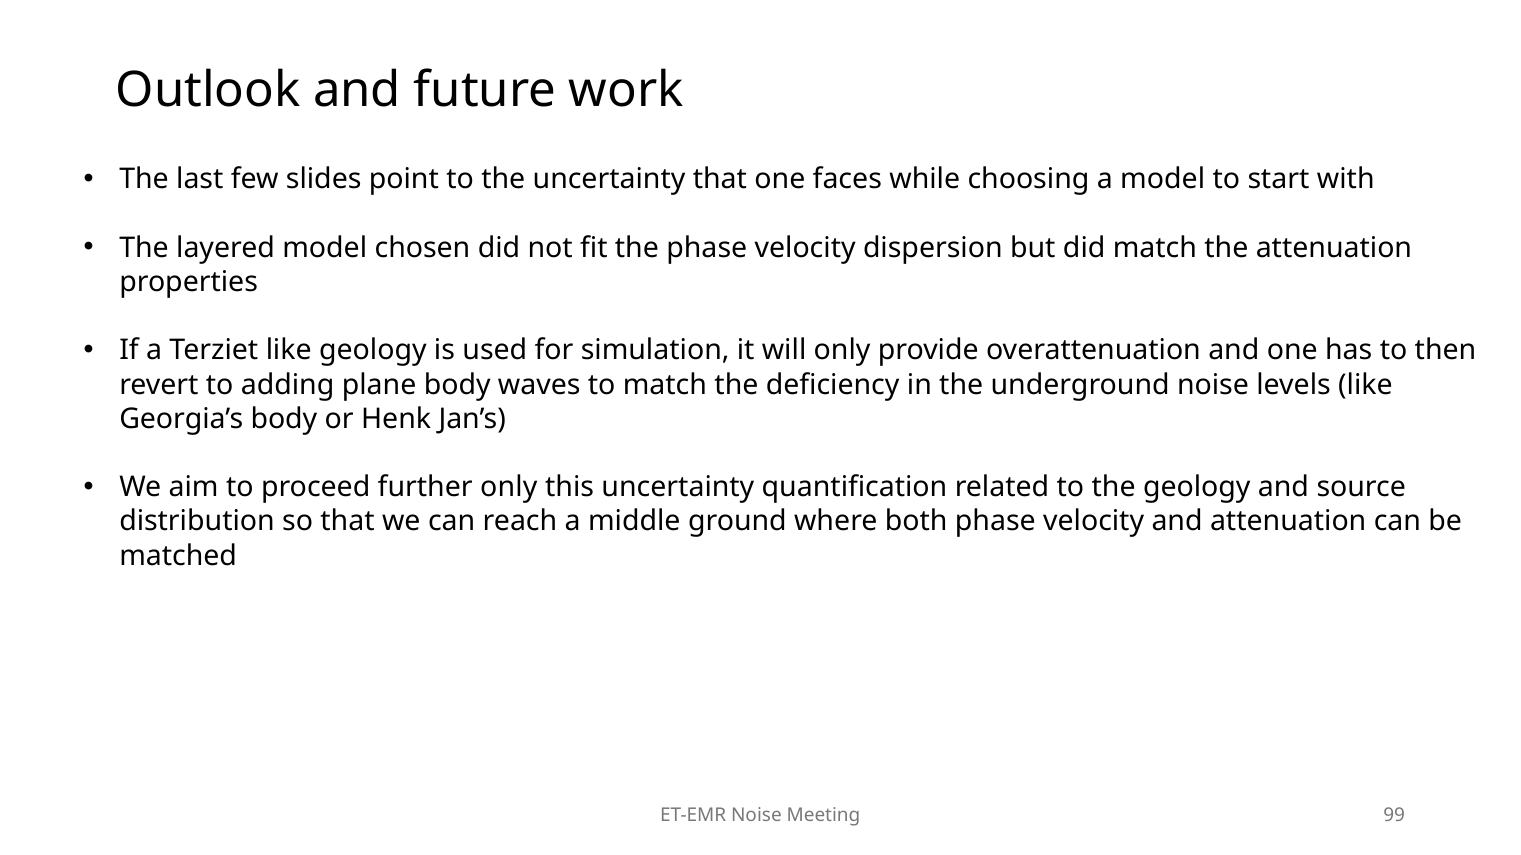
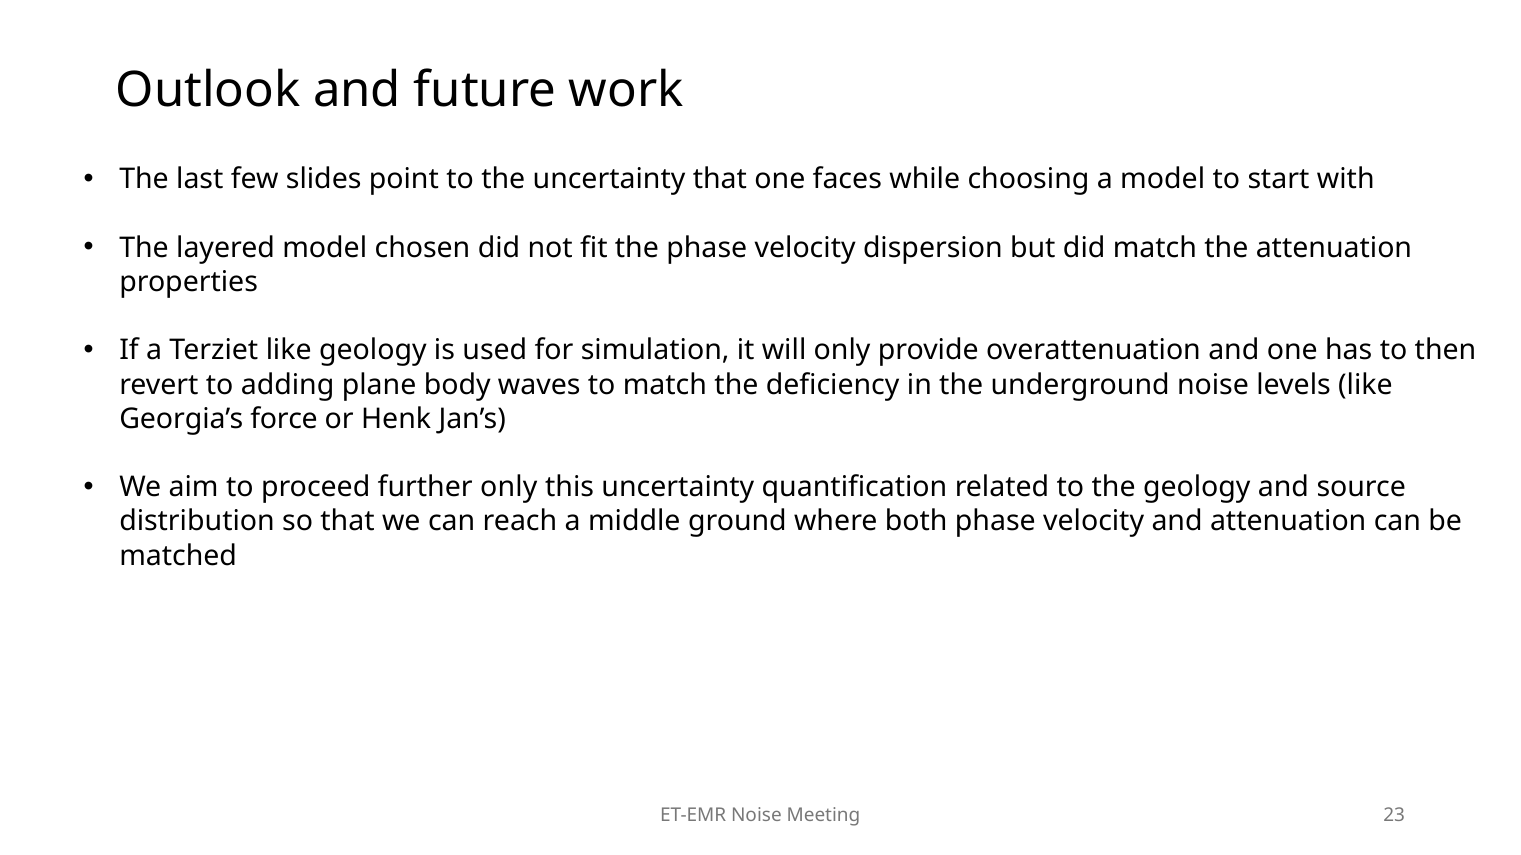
Georgia’s body: body -> force (284, 419)
99: 99 -> 23 (1394, 816)
